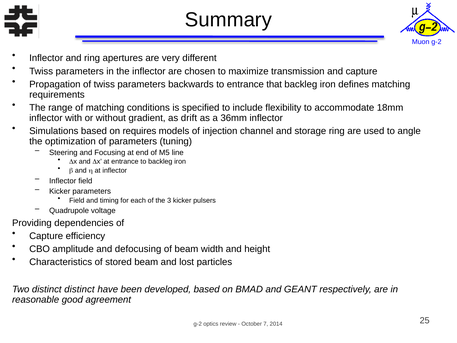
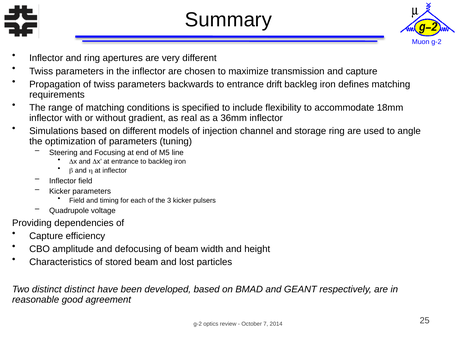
that: that -> drift (274, 84)
drift: drift -> real (189, 118)
on requires: requires -> different (139, 131)
